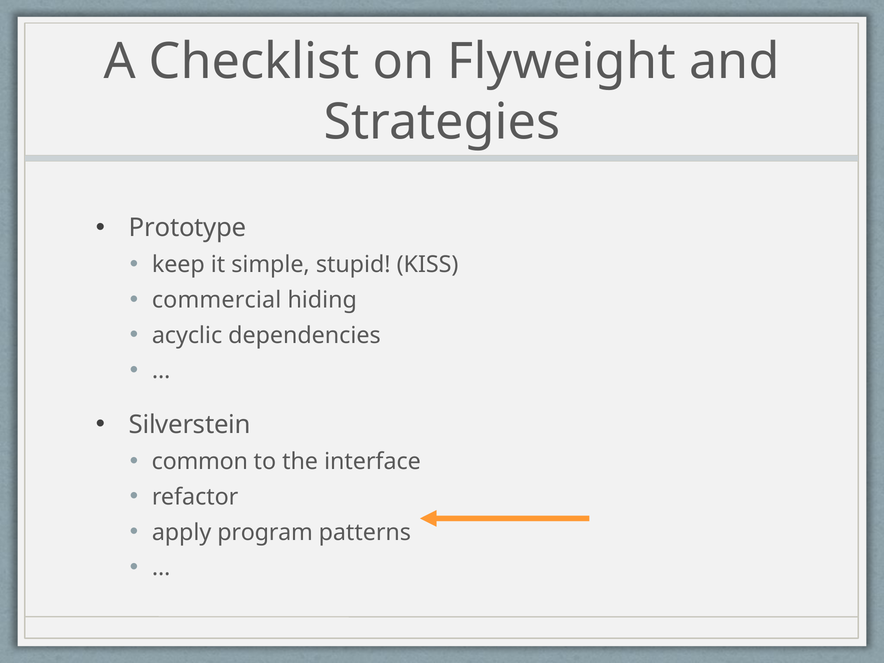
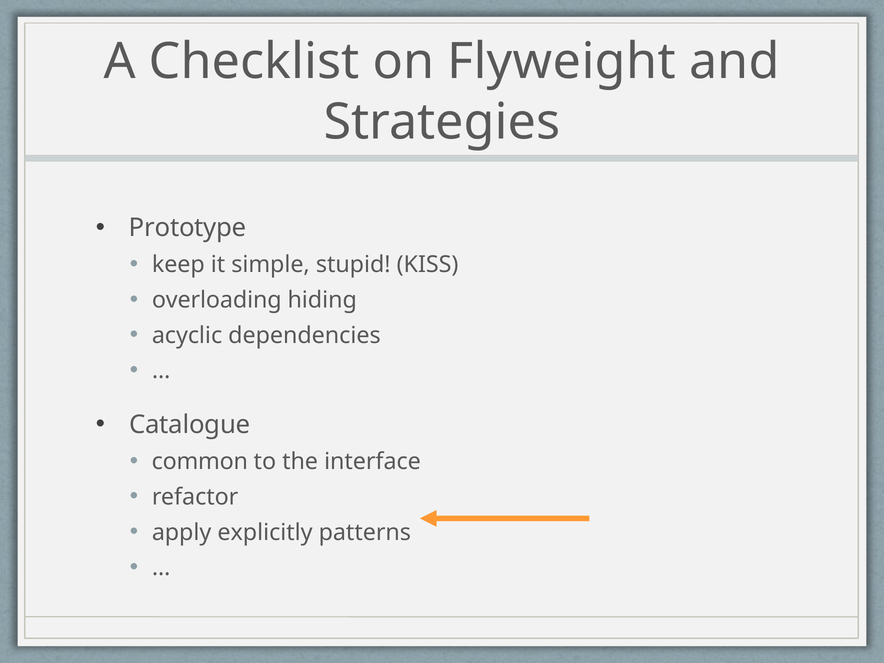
commercial: commercial -> overloading (217, 300)
Silverstein: Silverstein -> Catalogue (190, 425)
program: program -> explicitly (265, 532)
